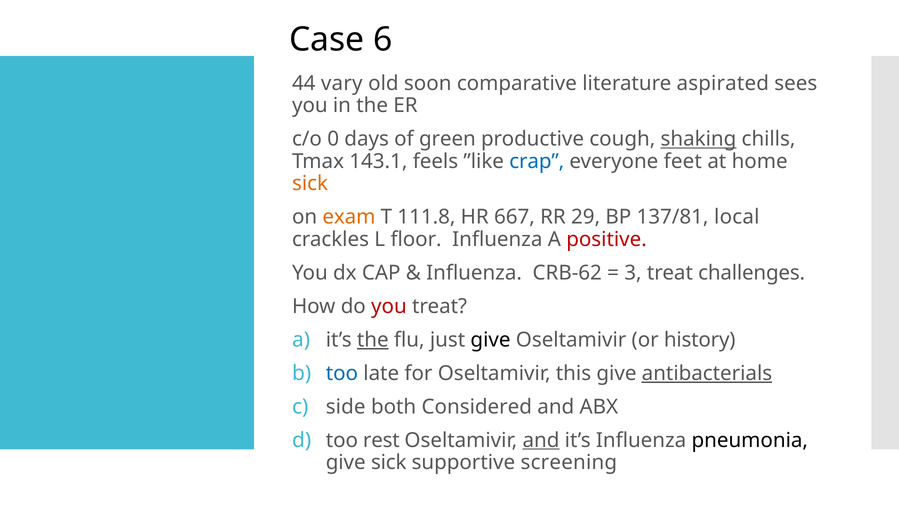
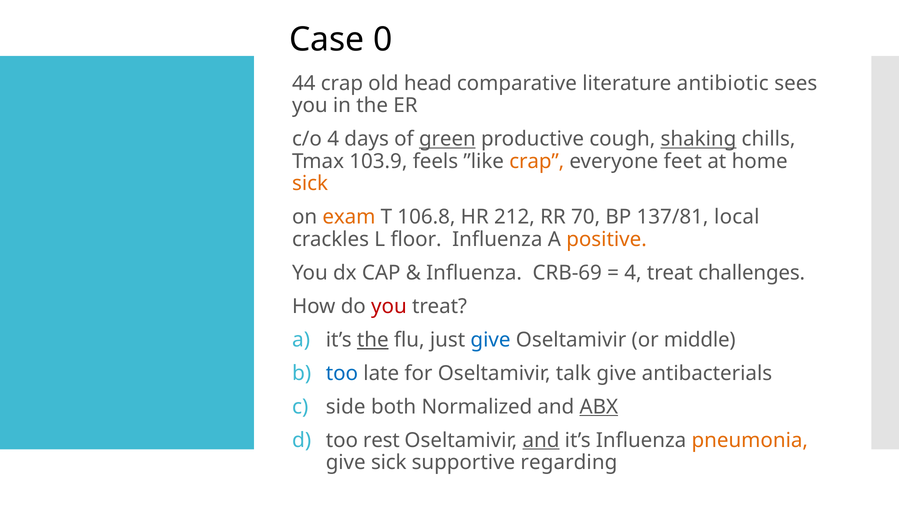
6: 6 -> 0 (383, 39)
44 vary: vary -> crap (342, 83)
soon: soon -> head (428, 83)
aspirated: aspirated -> antibiotic (723, 83)
c/o 0: 0 -> 4 (333, 139)
green underline: none -> present (447, 139)
143.1: 143.1 -> 103.9 (378, 161)
crap colour: blue -> orange (537, 161)
111.8: 111.8 -> 106.8 (426, 217)
667: 667 -> 212 (514, 217)
29: 29 -> 70 (586, 217)
positive colour: red -> orange (607, 239)
CRB-62: CRB-62 -> CRB-69 (567, 273)
3: 3 -> 4 (633, 273)
give colour: black -> blue (490, 340)
history: history -> middle (700, 340)
this: this -> talk (573, 373)
antibacterials underline: present -> none (707, 373)
Considered: Considered -> Normalized (477, 407)
ABX underline: none -> present (599, 407)
pneumonia colour: black -> orange (750, 440)
screening: screening -> regarding (569, 462)
